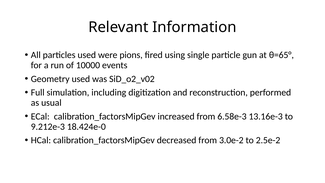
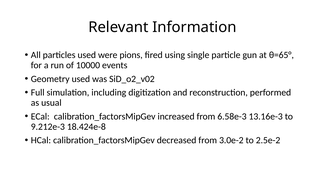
18.424e-0: 18.424e-0 -> 18.424e-8 (86, 127)
